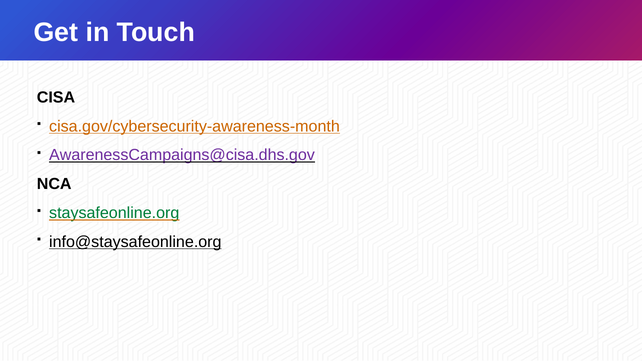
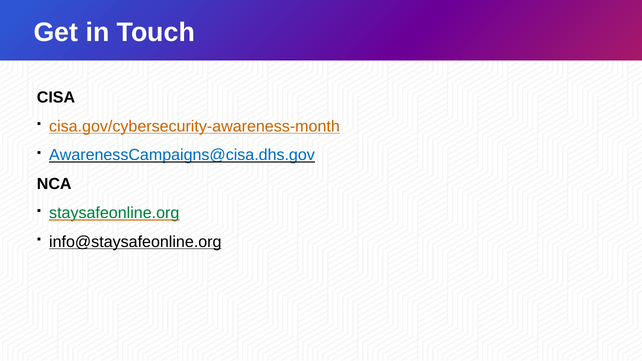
AwarenessCampaigns@cisa.dhs.gov colour: purple -> blue (182, 155)
